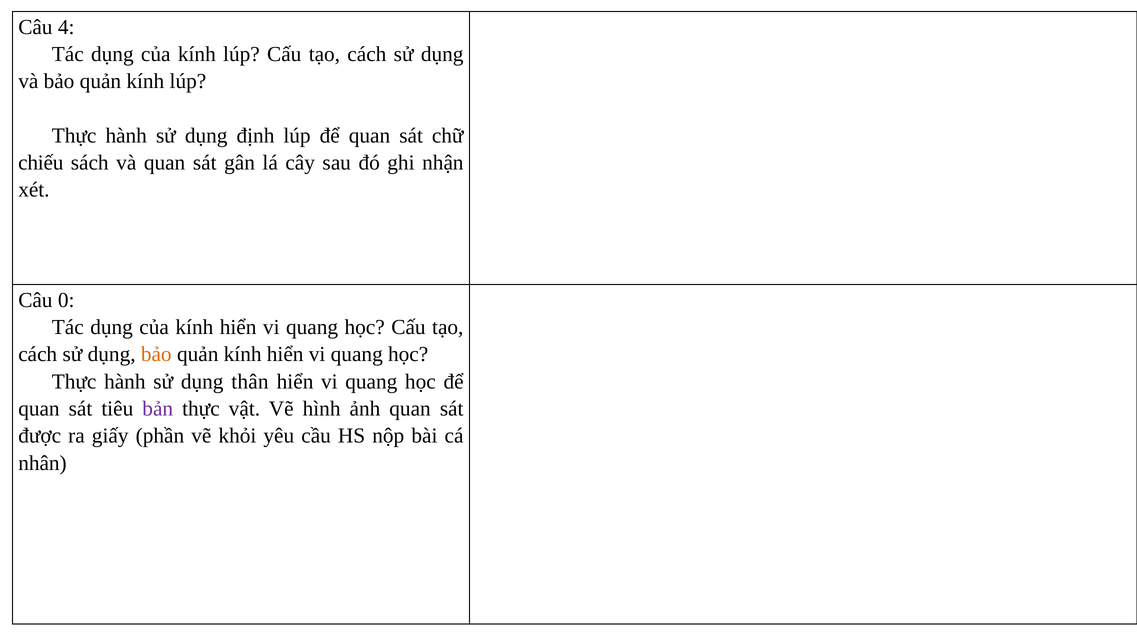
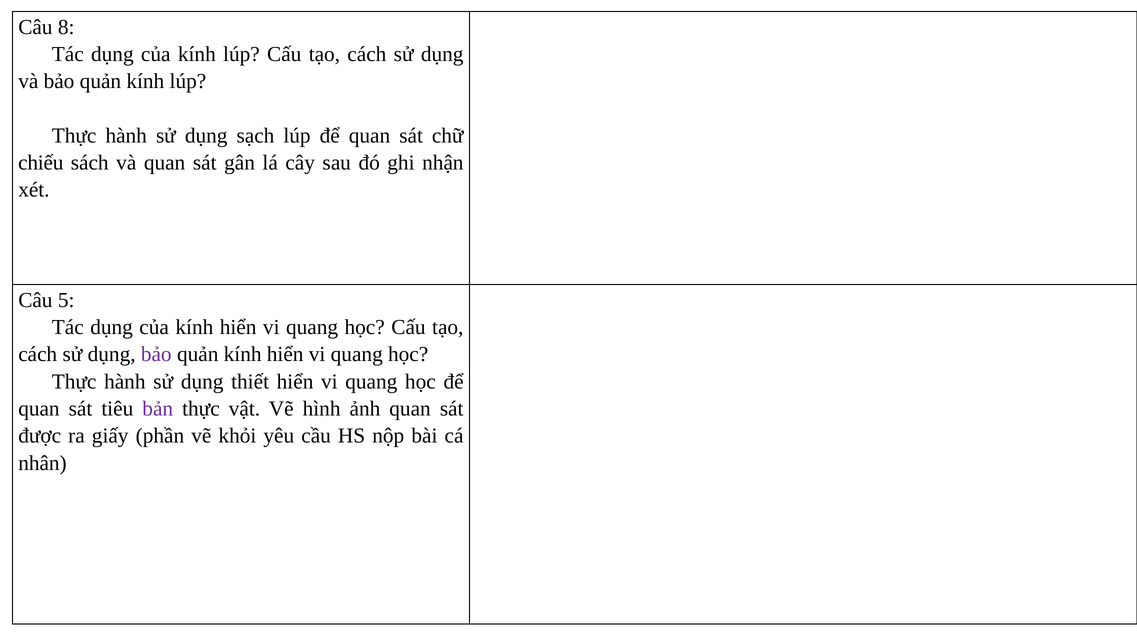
4: 4 -> 8 (66, 27)
định: định -> sạch (255, 135)
0: 0 -> 5 (66, 300)
bảo colour: orange -> purple (156, 354)
thân: thân -> thiết (250, 381)
